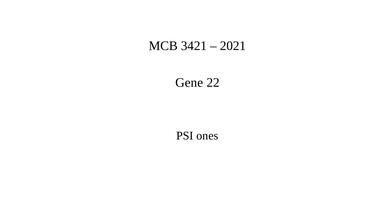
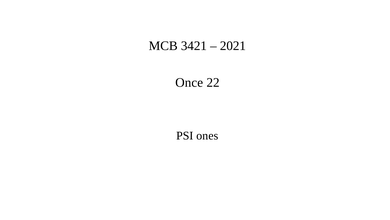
Gene: Gene -> Once (189, 82)
